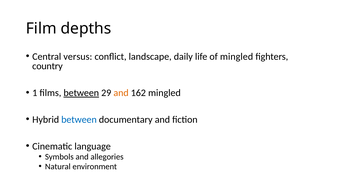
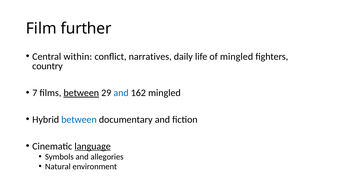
depths: depths -> further (86, 29)
versus: versus -> within (78, 57)
landscape: landscape -> narratives (150, 57)
1: 1 -> 7 (35, 93)
and colour: orange -> blue (121, 93)
language underline: none -> present (93, 146)
